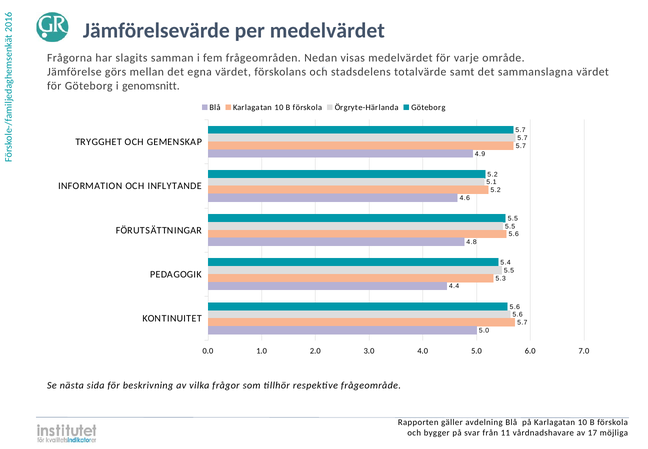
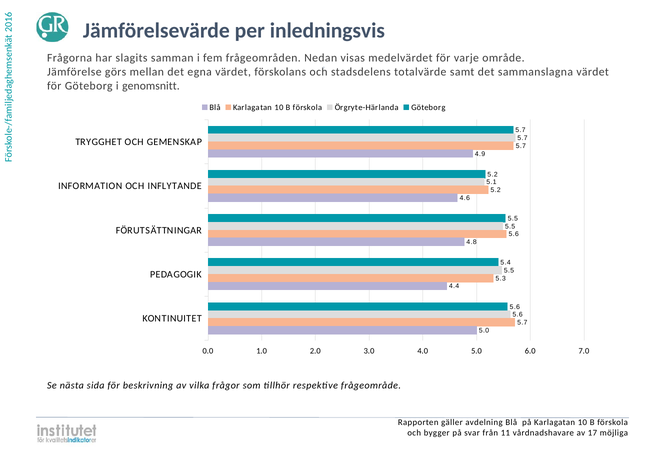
per medelvärdet: medelvärdet -> inledningsvis (327, 31)
